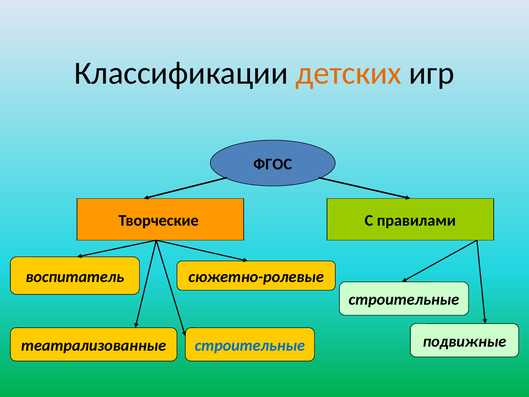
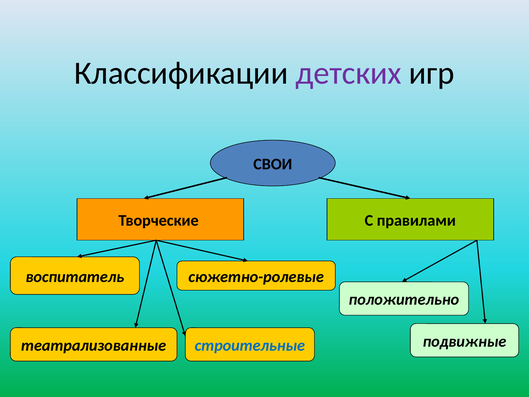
детских colour: orange -> purple (349, 73)
ФГОС: ФГОС -> СВОИ (273, 164)
строительные: строительные -> положительно (404, 299)
